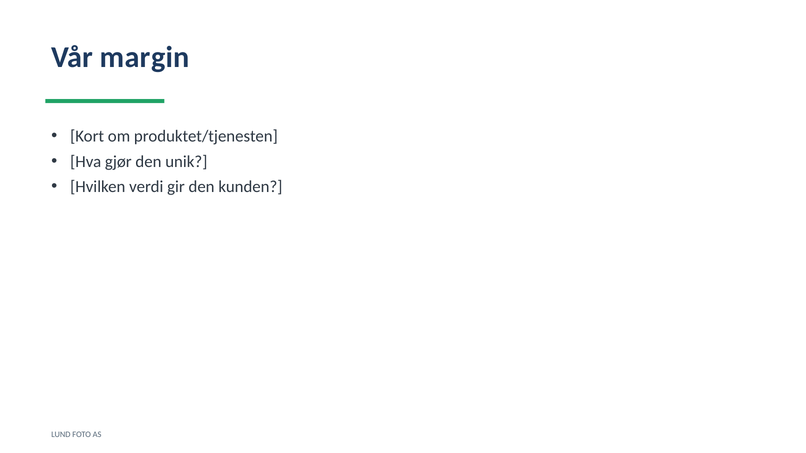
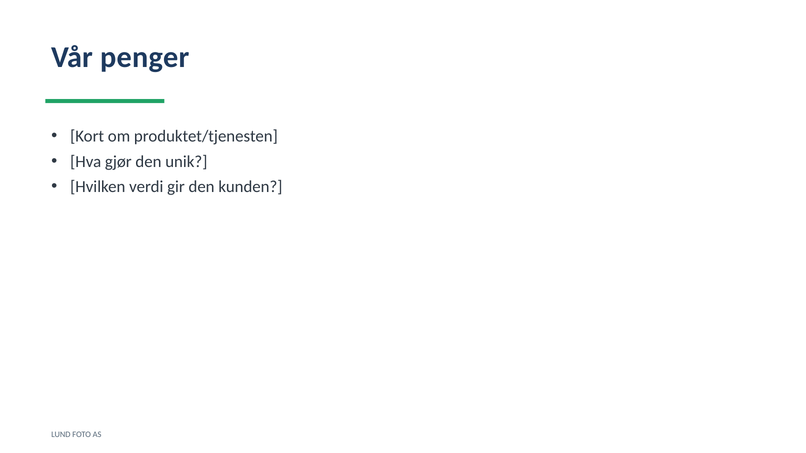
margin: margin -> penger (145, 58)
